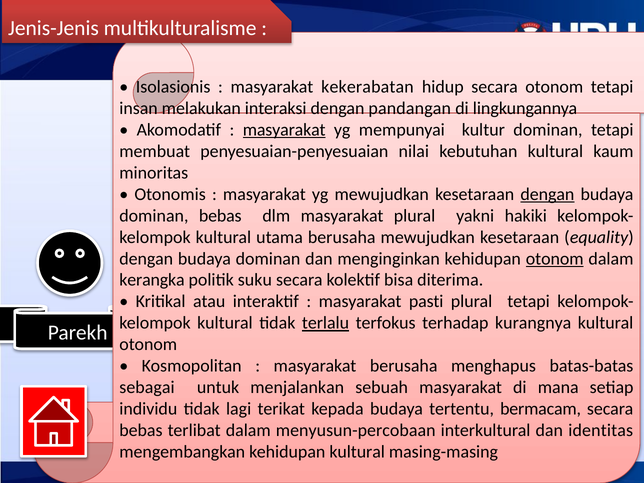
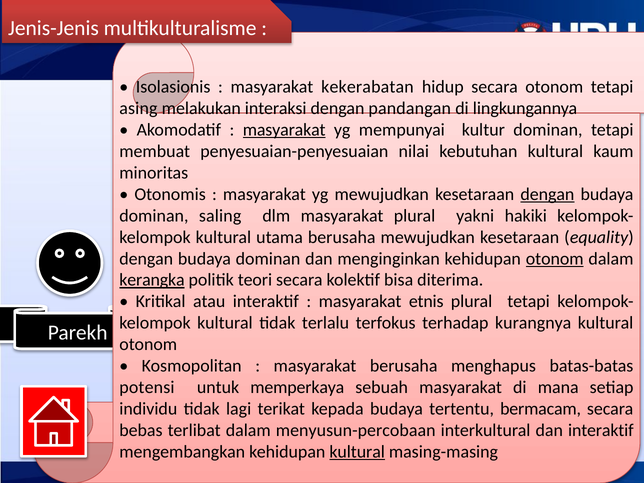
insan: insan -> asing (138, 108)
dominan bebas: bebas -> saling (220, 216)
kerangka underline: none -> present (152, 280)
suku: suku -> teori (255, 280)
pasti: pasti -> etnis (426, 302)
terlalu underline: present -> none (326, 323)
sebagai: sebagai -> potensi (147, 387)
menjalankan: menjalankan -> memperkaya (297, 387)
dan identitas: identitas -> interaktif (601, 430)
kultural underline: none -> present (357, 452)
